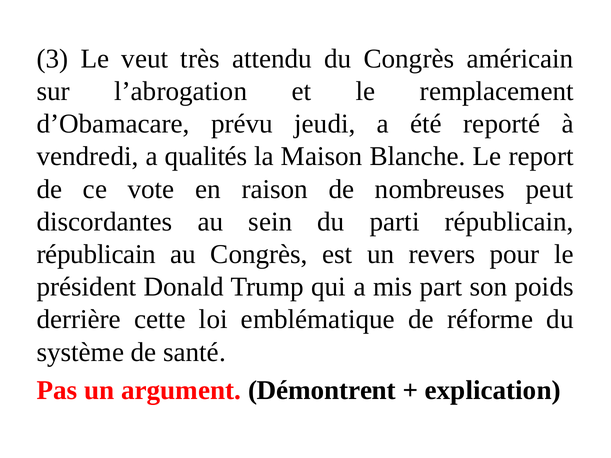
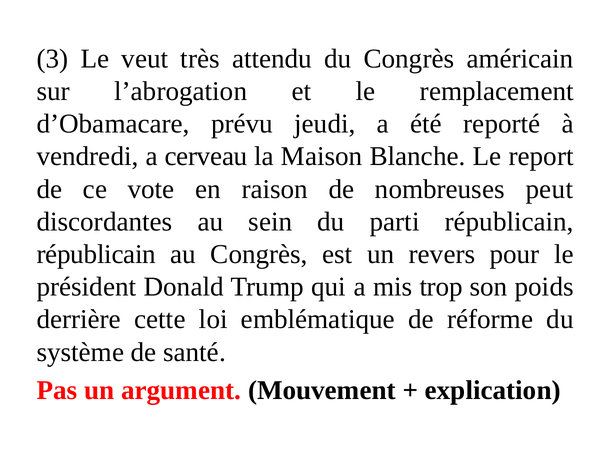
qualités: qualités -> cerveau (206, 157)
part: part -> trop (441, 287)
Démontrent: Démontrent -> Mouvement (322, 390)
